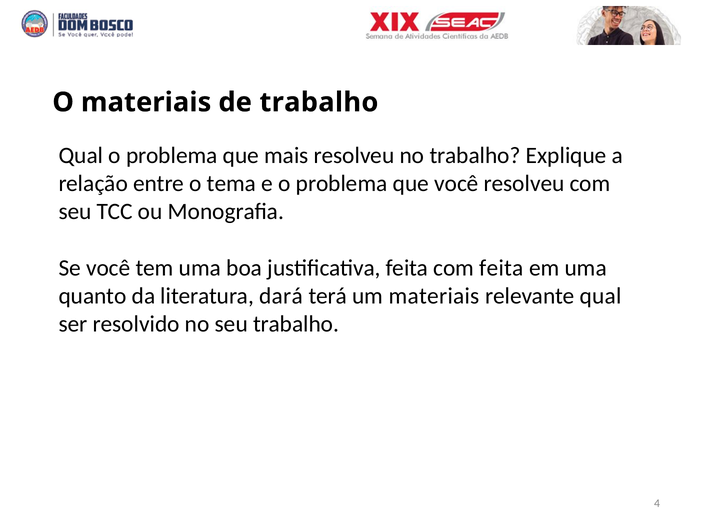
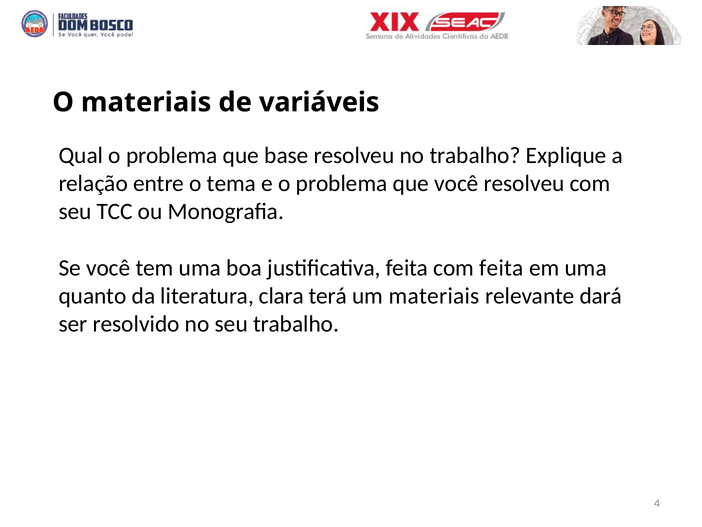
de trabalho: trabalho -> variáveis (319, 102)
mais: mais -> base (286, 155)
dará: dará -> clara (281, 296)
relevante qual: qual -> dará (601, 296)
